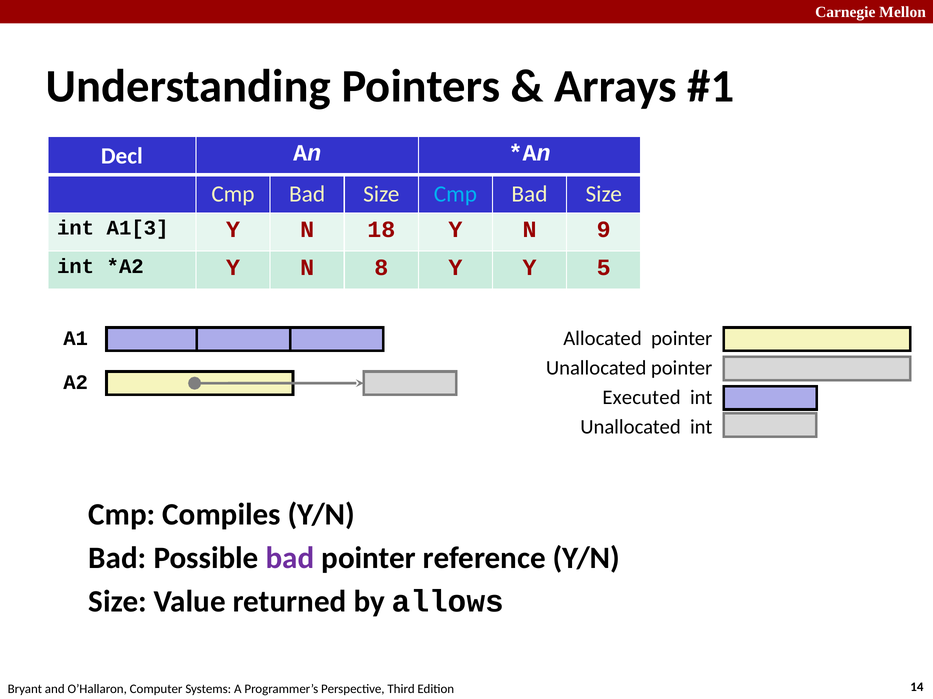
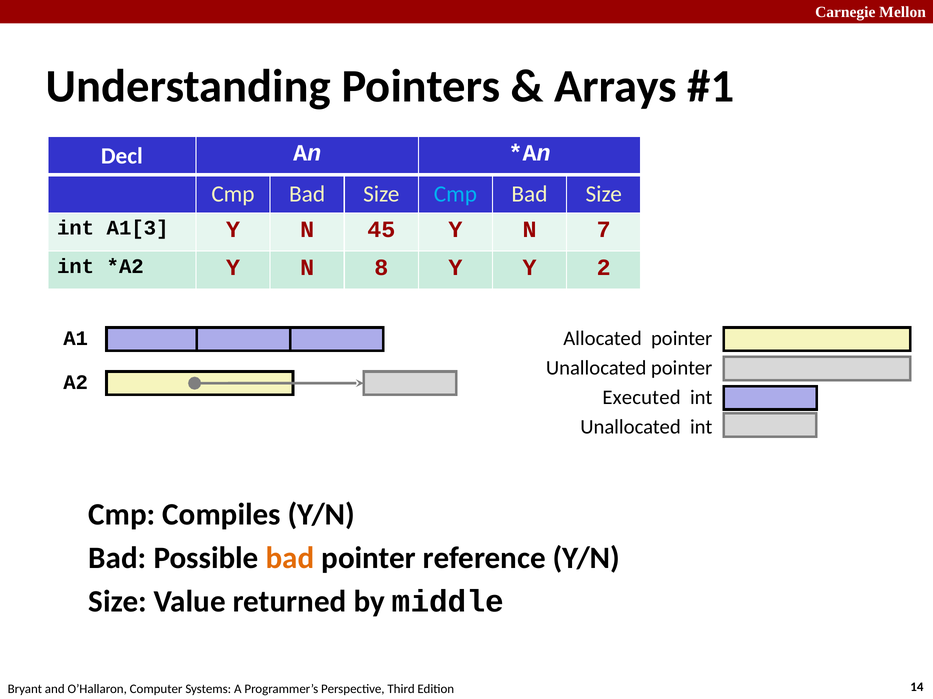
18: 18 -> 45 (381, 230)
9: 9 -> 7 (604, 230)
5: 5 -> 2 (604, 268)
bad colour: purple -> orange (290, 558)
allows: allows -> middle (448, 602)
